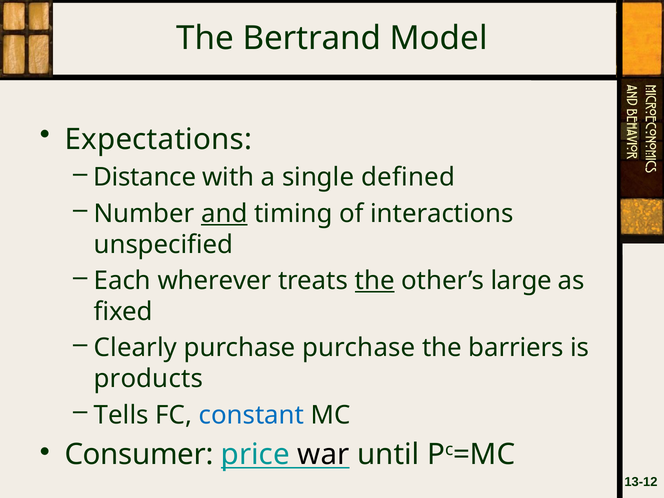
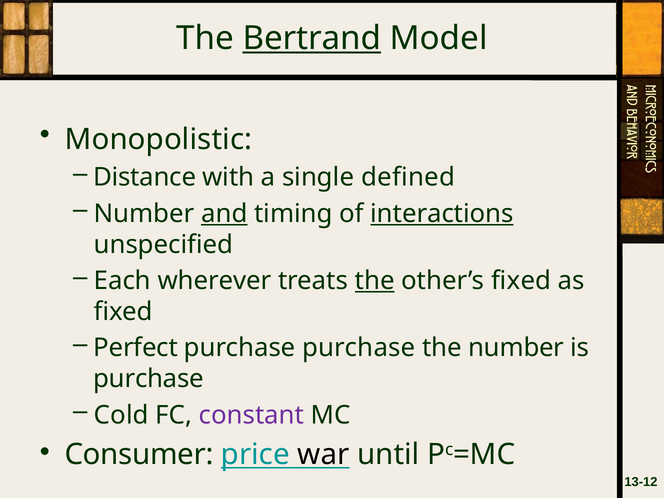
Bertrand underline: none -> present (312, 38)
Expectations: Expectations -> Monopolistic (158, 139)
interactions underline: none -> present (442, 214)
other’s large: large -> fixed (521, 281)
Clearly: Clearly -> Perfect (136, 348)
the barriers: barriers -> number (516, 348)
products: products -> purchase (149, 379)
Tells: Tells -> Cold (121, 415)
constant colour: blue -> purple (251, 415)
